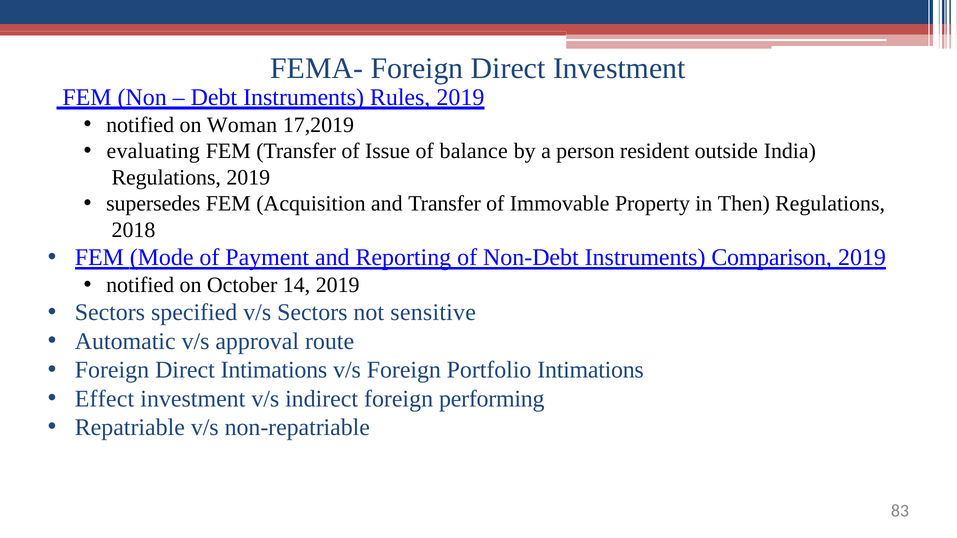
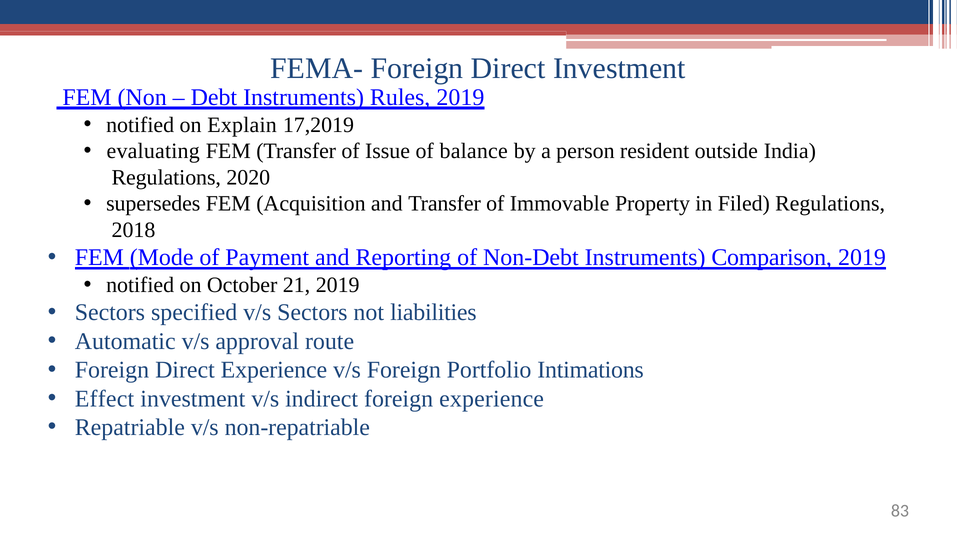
Woman: Woman -> Explain (242, 125)
Regulations 2019: 2019 -> 2020 (248, 178)
Then: Then -> Filed (744, 204)
14: 14 -> 21 (296, 285)
sensitive: sensitive -> liabilities (433, 313)
Direct Intimations: Intimations -> Experience (274, 370)
foreign performing: performing -> experience (492, 399)
